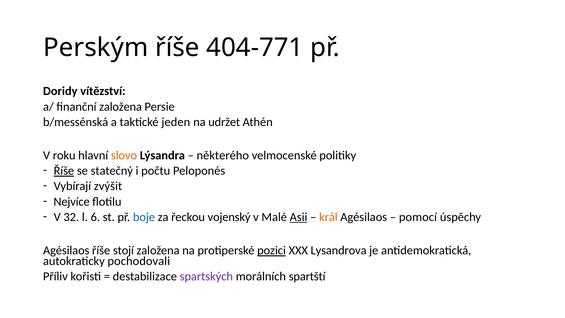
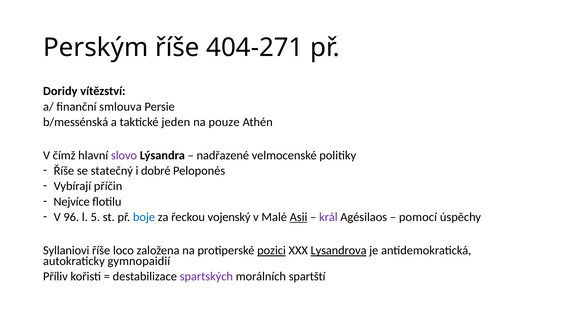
404-771: 404-771 -> 404-271 (255, 47)
finanční založena: založena -> smlouva (120, 107)
udržet: udržet -> pouze (224, 122)
roku: roku -> čímž (64, 155)
slovo colour: orange -> purple (124, 155)
některého: některého -> nadřazené (223, 155)
Říše underline: present -> none (64, 171)
počtu: počtu -> dobré (156, 171)
zvýšit: zvýšit -> příčin (108, 186)
32: 32 -> 96 (71, 217)
6: 6 -> 5 (95, 217)
král colour: orange -> purple (328, 217)
Agésilaos: Agésilaos -> Syllaniovi (66, 250)
stojí: stojí -> loco (123, 250)
Lysandrova underline: none -> present (339, 250)
pochodovali: pochodovali -> gymnopaidií (139, 261)
